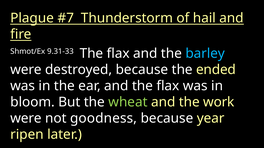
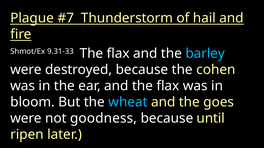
ended: ended -> cohen (216, 70)
wheat colour: light green -> light blue (128, 102)
work: work -> goes (219, 102)
year: year -> until (211, 119)
